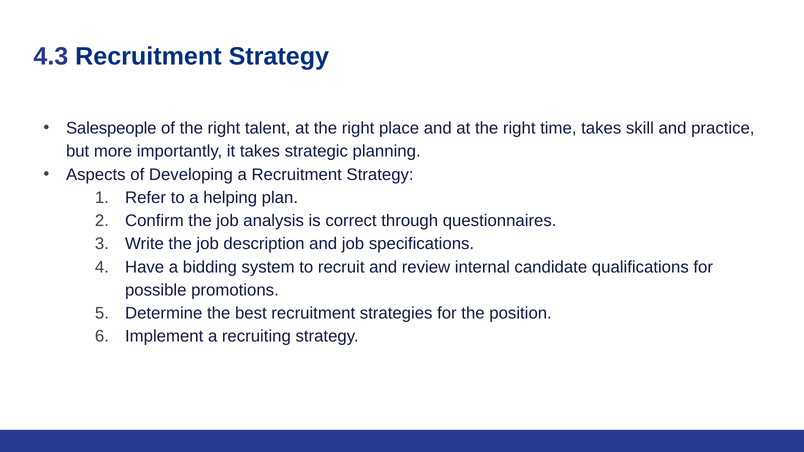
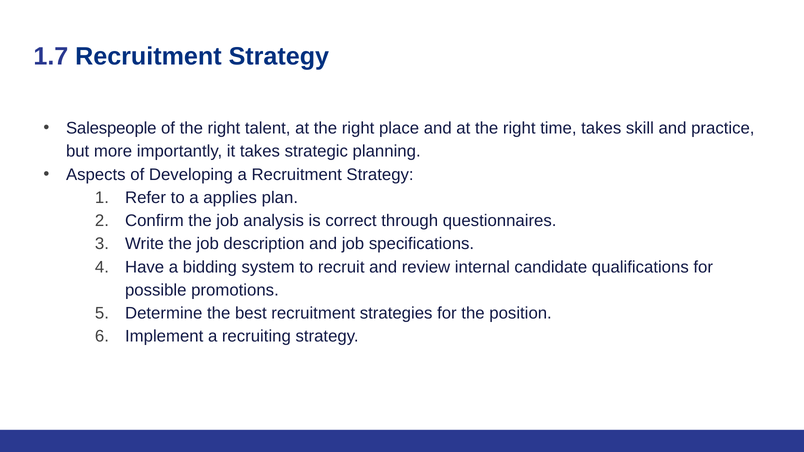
4.3: 4.3 -> 1.7 (51, 57)
helping: helping -> applies (230, 198)
